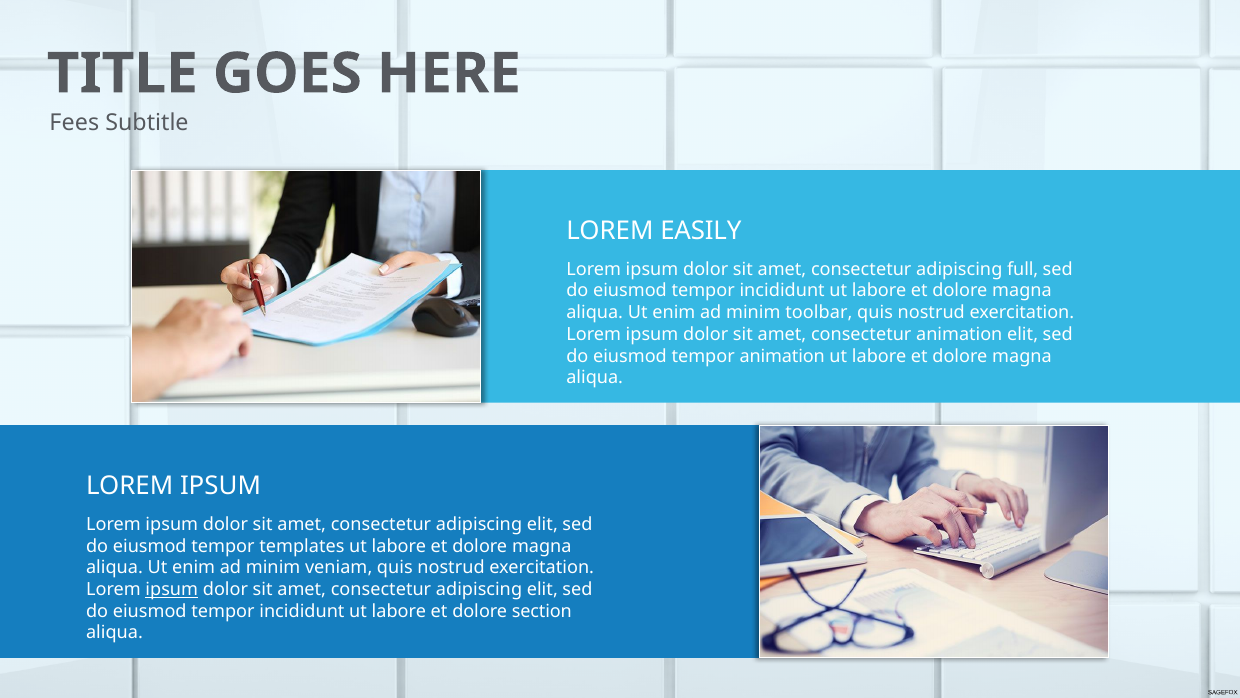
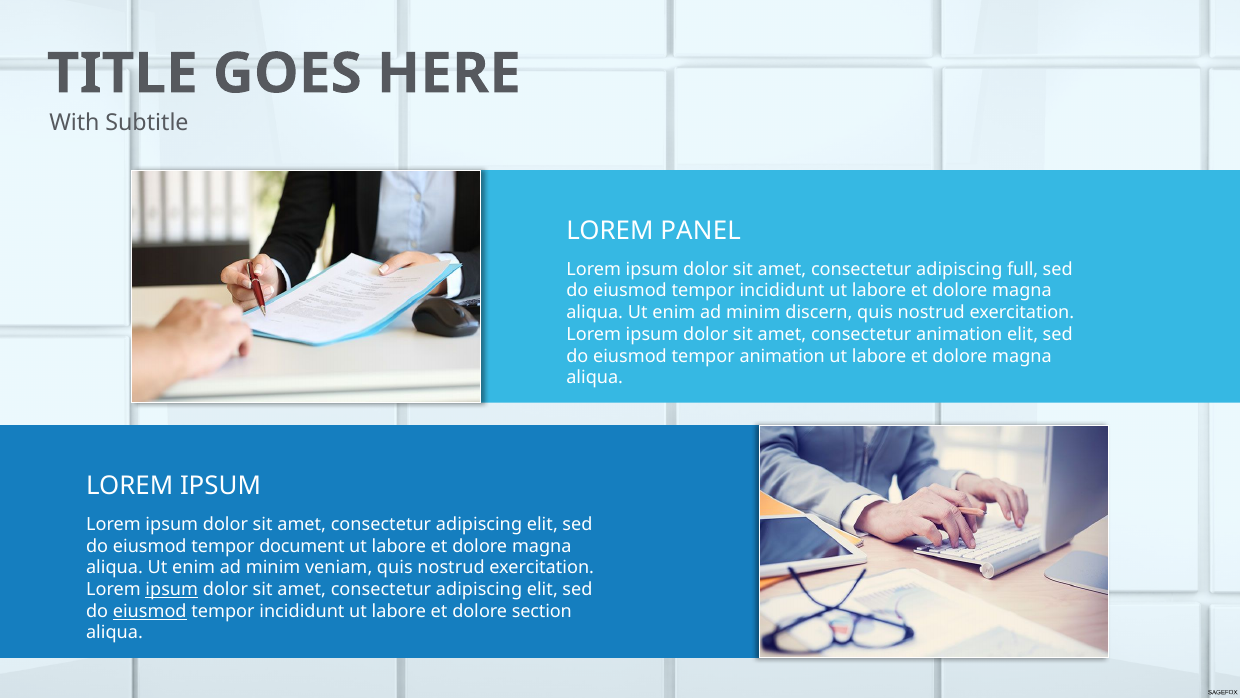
Fees: Fees -> With (74, 123)
EASILY: EASILY -> PANEL (701, 231)
toolbar: toolbar -> discern (819, 312)
templates: templates -> document (302, 546)
eiusmod underline: none -> present (150, 611)
